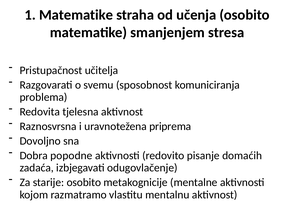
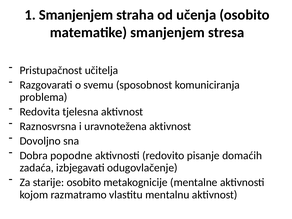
1 Matematike: Matematike -> Smanjenjem (76, 15)
uravnotežena priprema: priprema -> aktivnost (170, 126)
